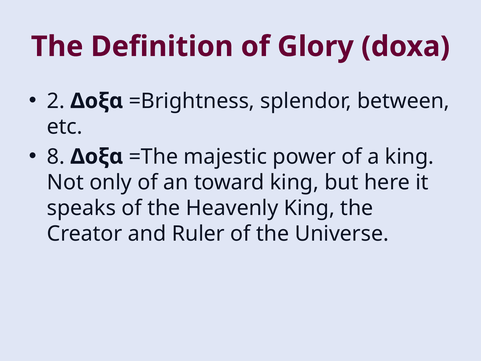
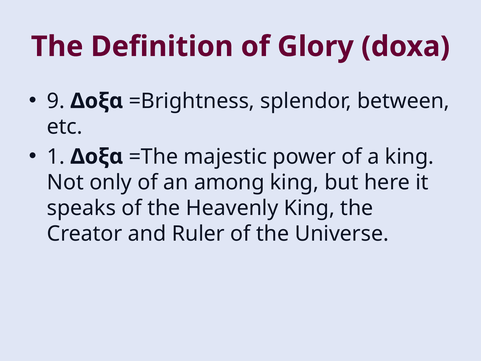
2: 2 -> 9 (56, 101)
8: 8 -> 1 (56, 157)
toward: toward -> among (229, 182)
